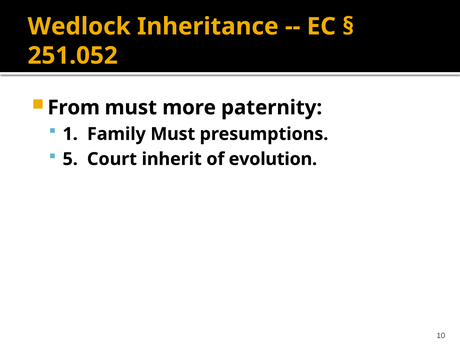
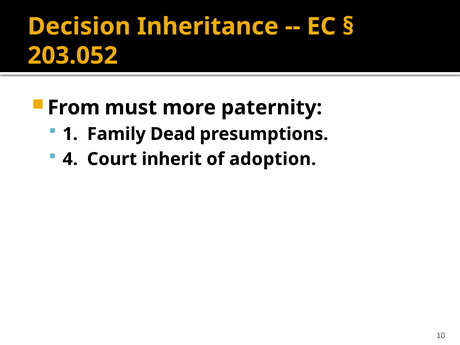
Wedlock: Wedlock -> Decision (79, 26)
251.052: 251.052 -> 203.052 (73, 56)
Family Must: Must -> Dead (173, 134)
5: 5 -> 4 (70, 159)
evolution: evolution -> adoption (273, 159)
